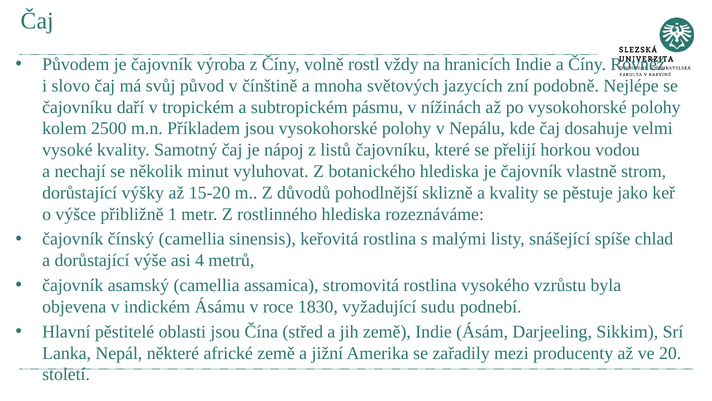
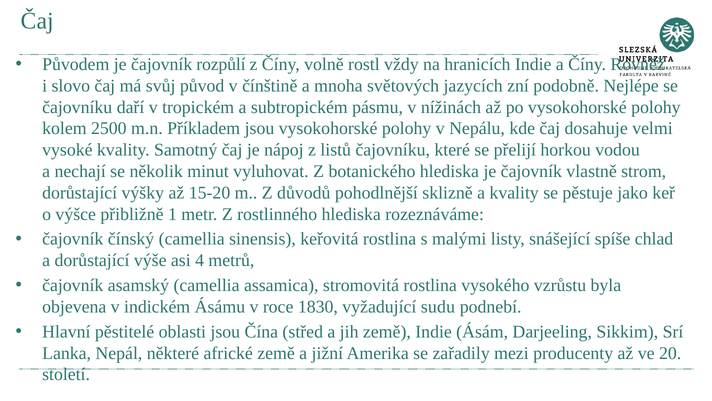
výroba: výroba -> rozpůlí (221, 64)
